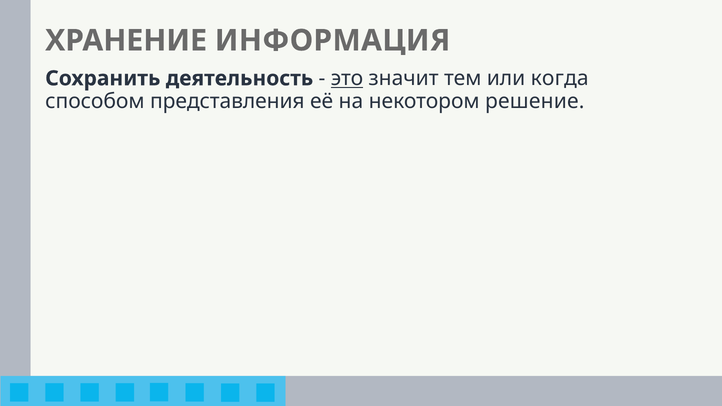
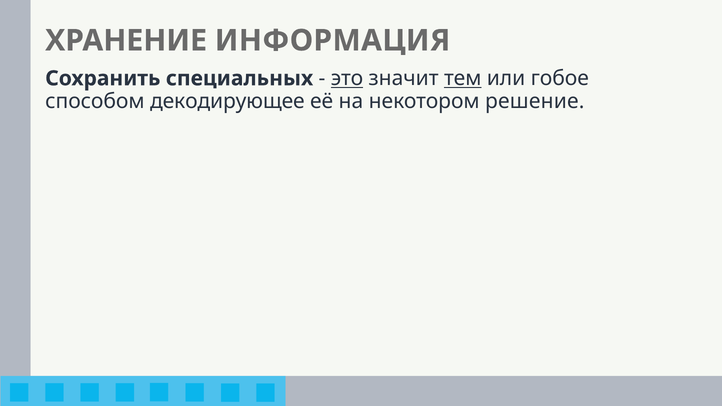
деятельность: деятельность -> специальных (240, 78)
тем underline: none -> present (463, 78)
когда: когда -> гобое (560, 78)
представления: представления -> декодирующее (227, 101)
